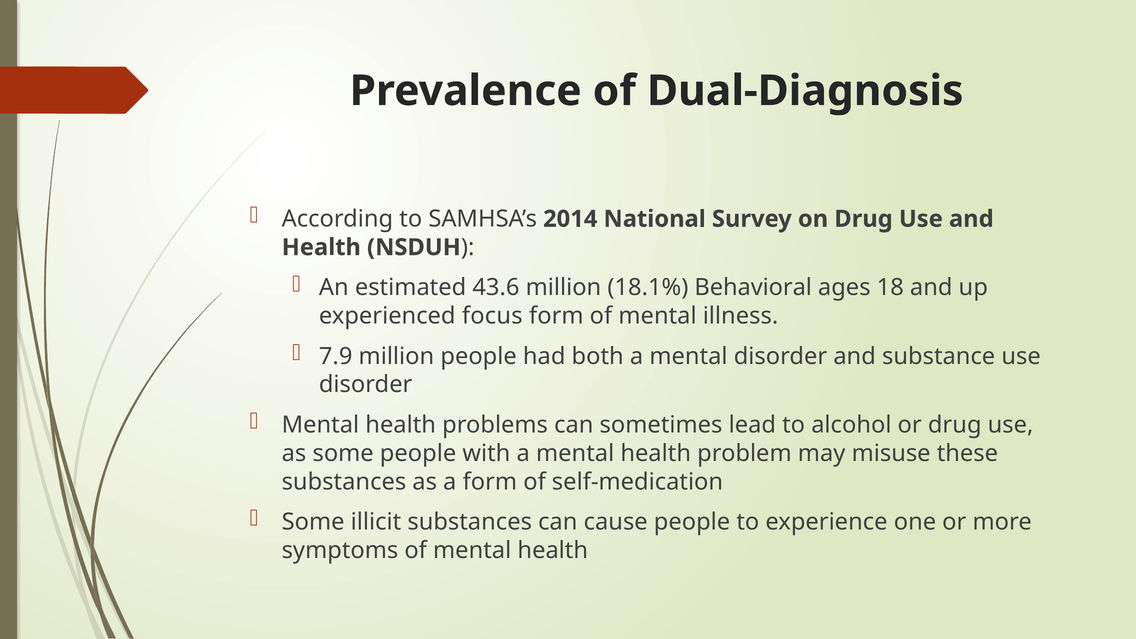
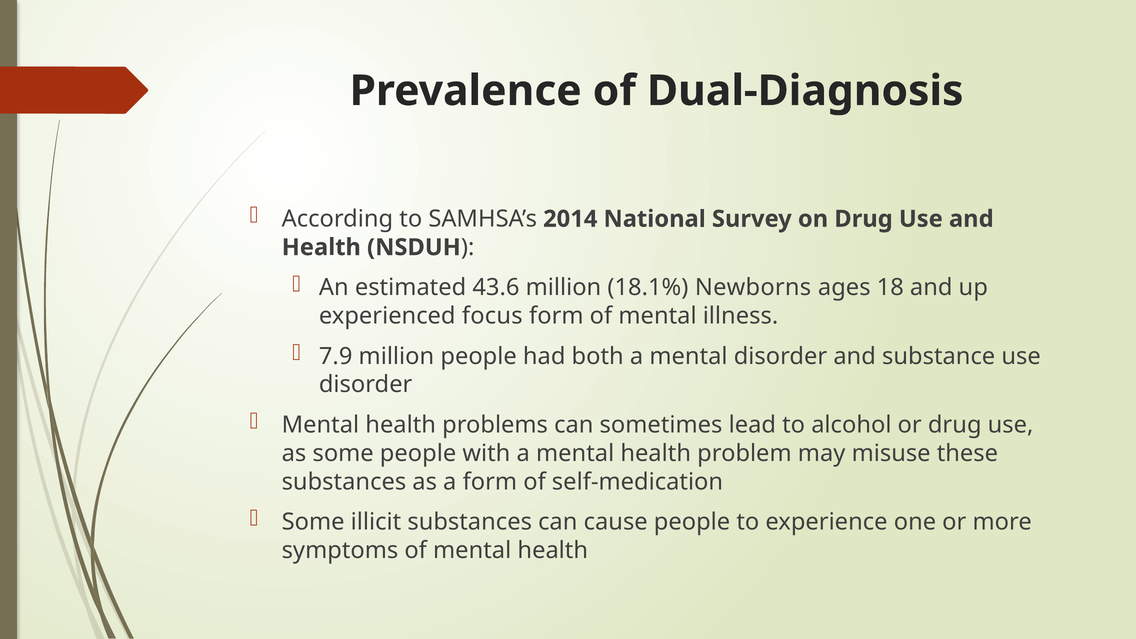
Behavioral: Behavioral -> Newborns (753, 288)
